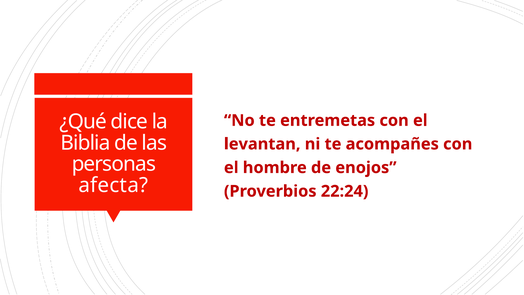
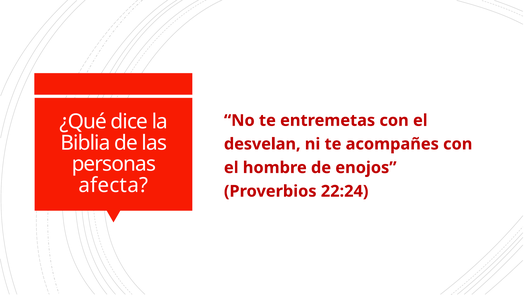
levantan: levantan -> desvelan (262, 144)
